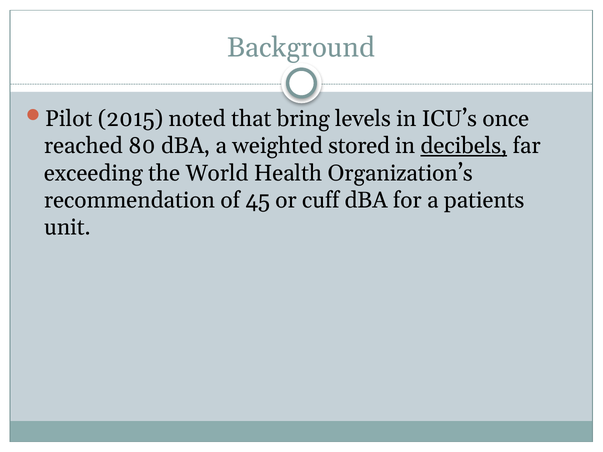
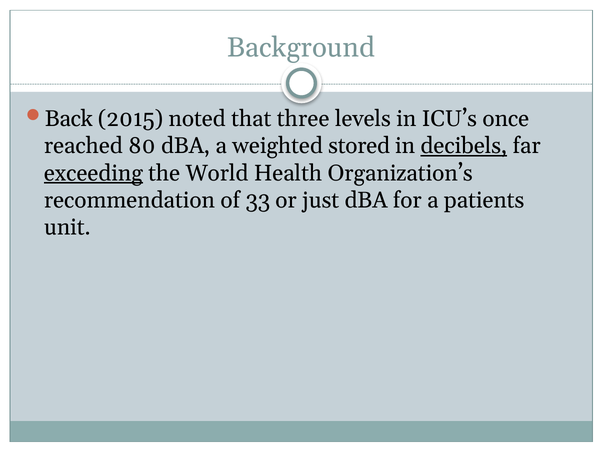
Pilot: Pilot -> Back (69, 119)
bring: bring -> three (303, 119)
exceeding underline: none -> present (93, 173)
45: 45 -> 33 (258, 200)
cuff: cuff -> just (321, 200)
